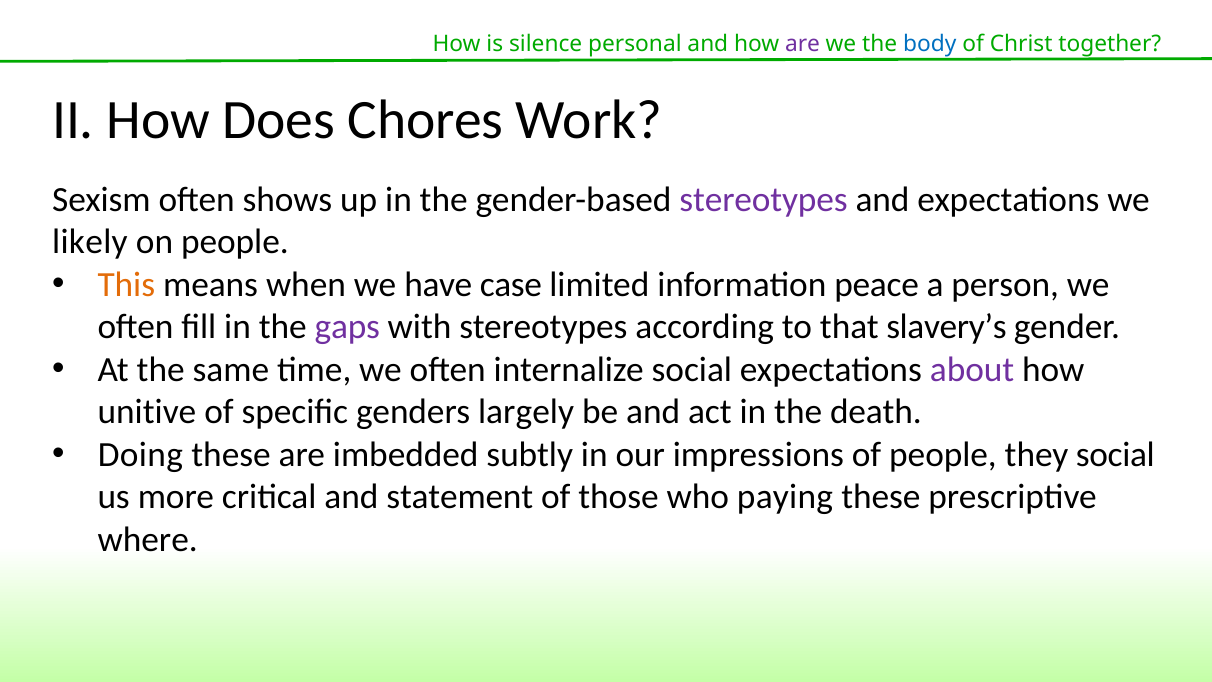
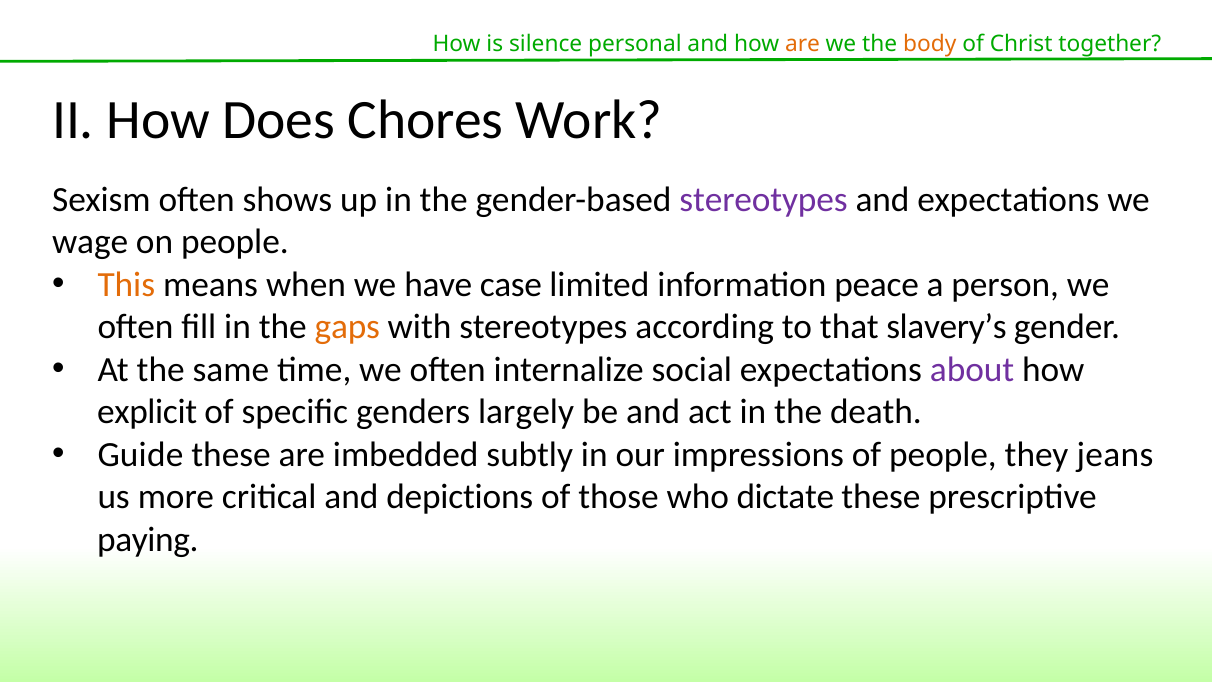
are colour: purple -> orange (803, 44)
body colour: blue -> orange (930, 44)
likely: likely -> wage (90, 242)
gaps colour: purple -> orange (347, 327)
unitive: unitive -> explicit (147, 412)
Doing: Doing -> Guide (140, 454)
they social: social -> jeans (1115, 454)
statement: statement -> depictions (460, 497)
paying: paying -> dictate (785, 497)
where: where -> paying (148, 539)
